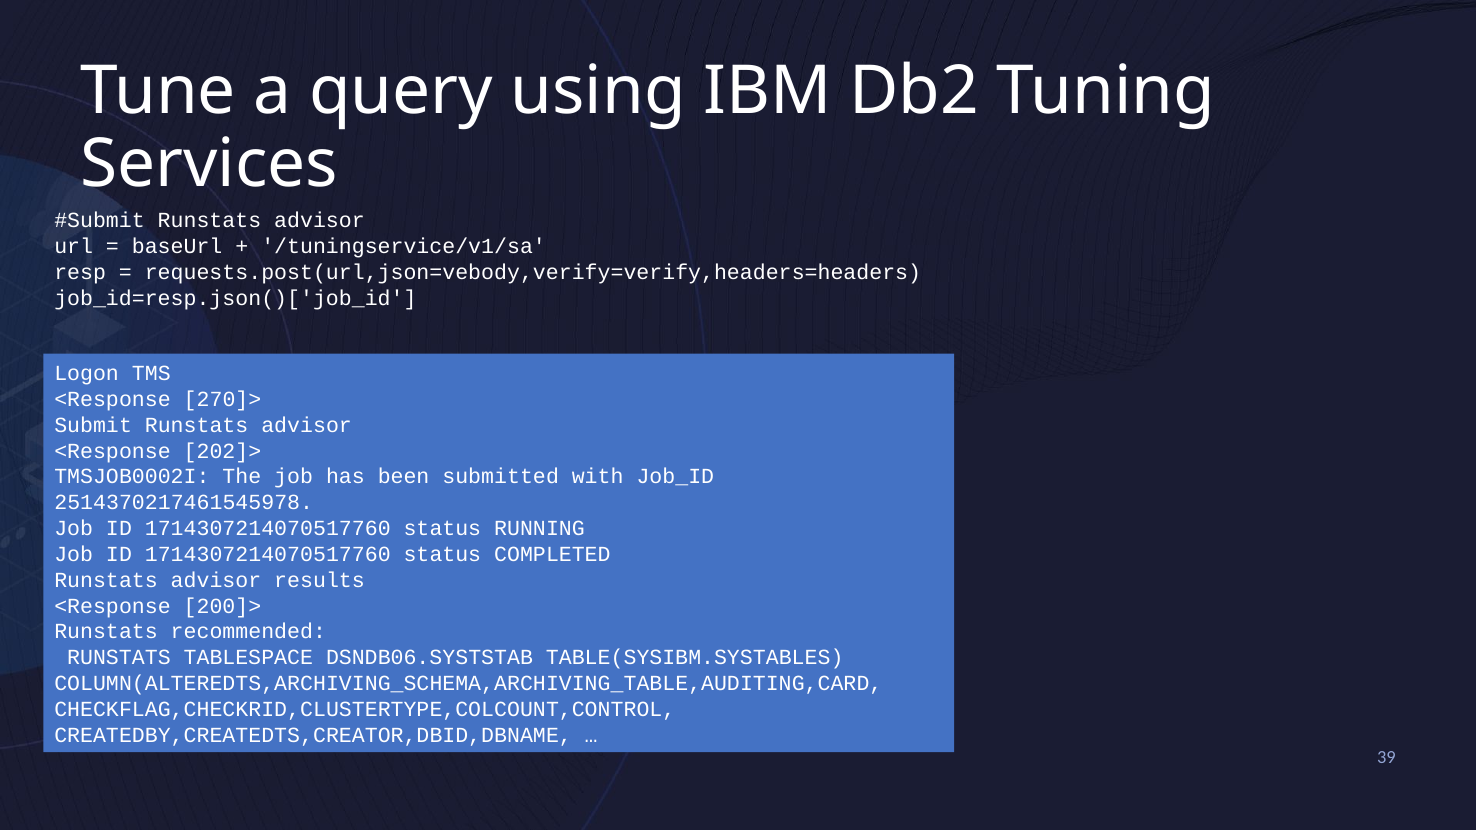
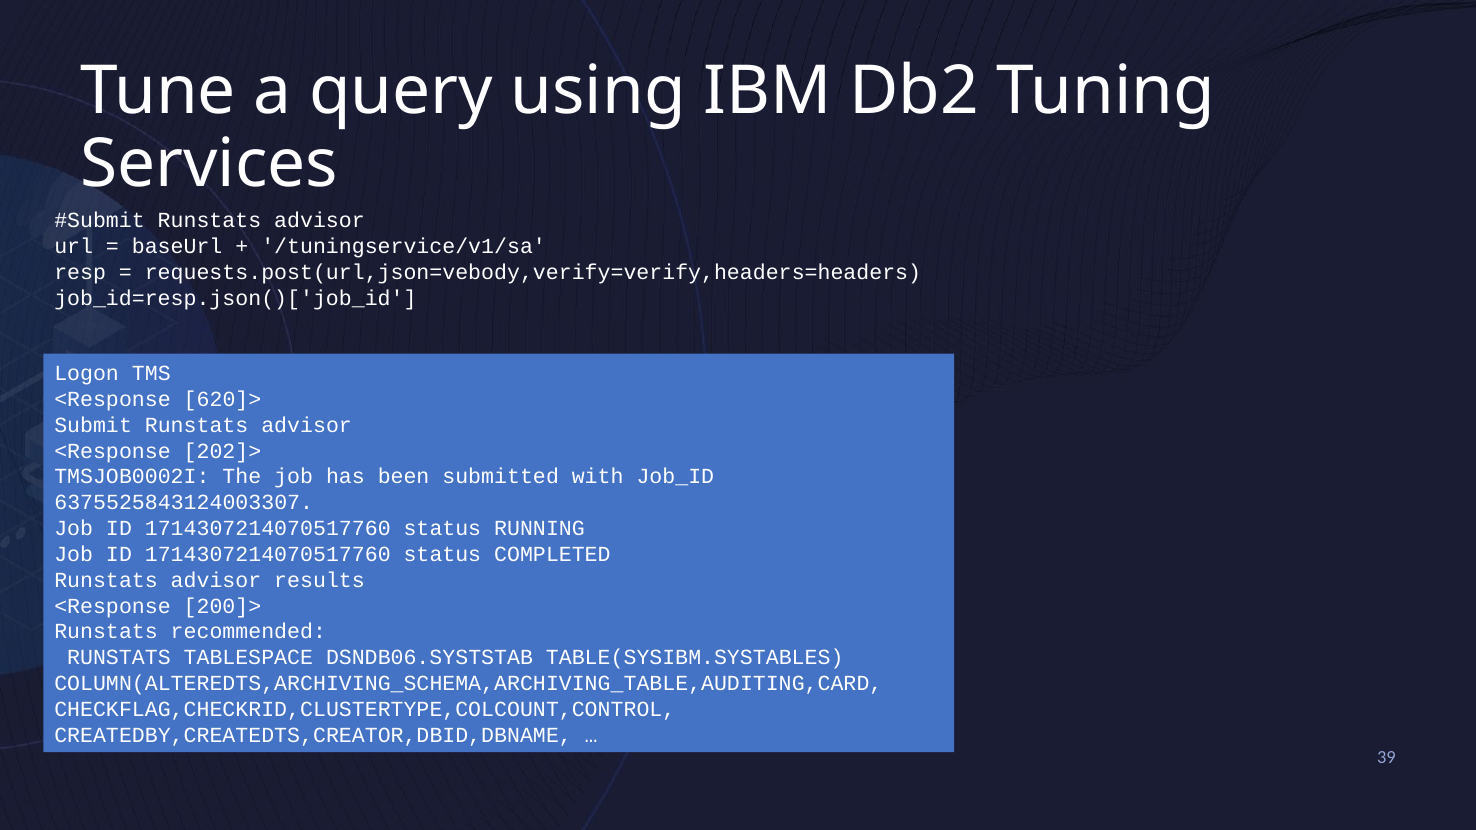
270]>: 270]> -> 620]> (223, 399)
2514370217461545978: 2514370217461545978 -> 6375525843124003307 (184, 503)
